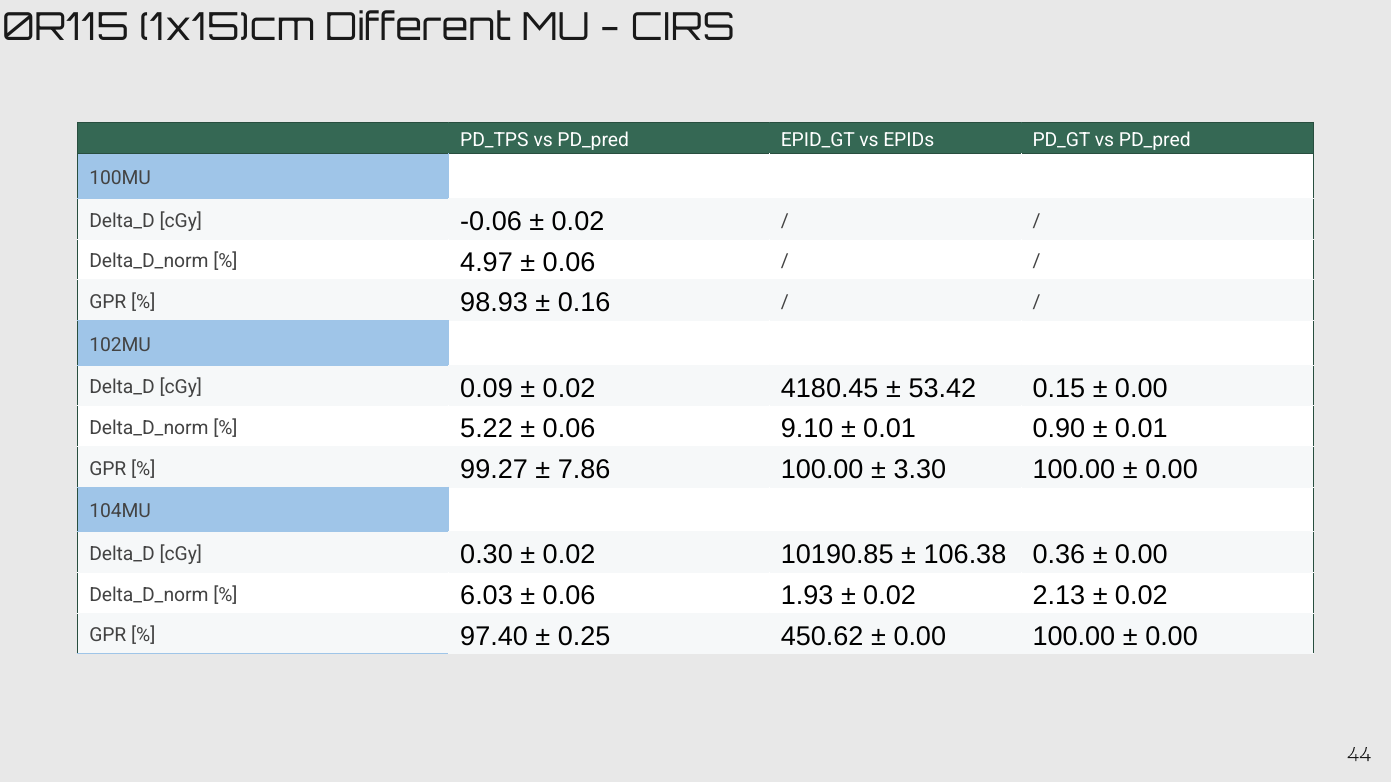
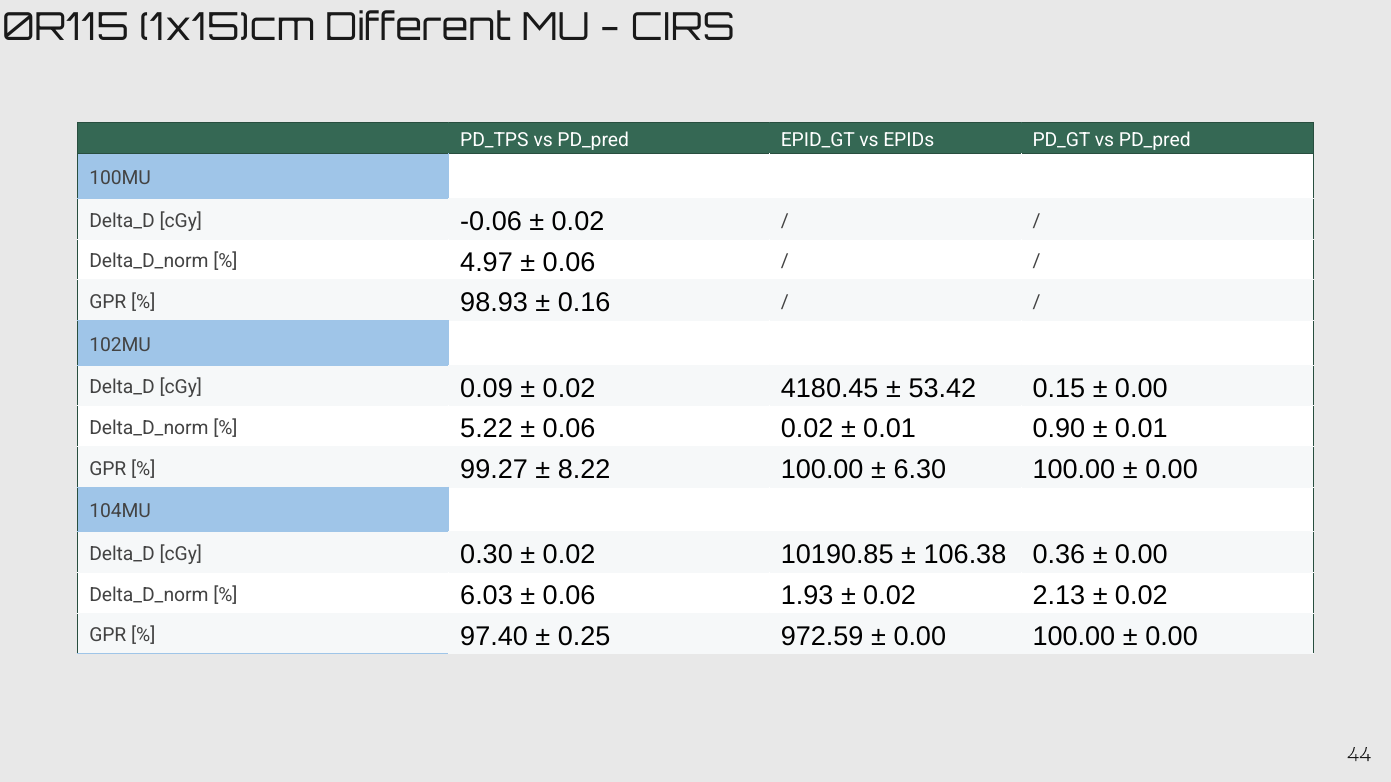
0.06 9.10: 9.10 -> 0.02 (807, 429)
7.86: 7.86 -> 8.22 (584, 470)
3.30: 3.30 -> 6.30 (920, 470)
450.62: 450.62 -> 972.59 (822, 637)
